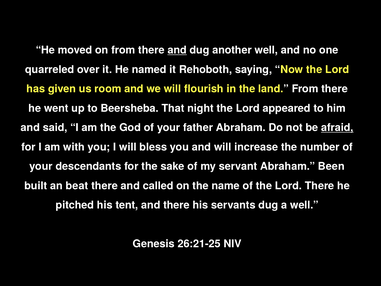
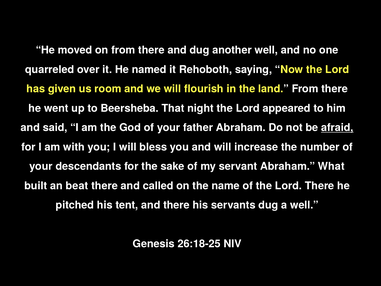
and underline: present -> none (177, 50)
Been: Been -> What (331, 166)
26:21-25: 26:21-25 -> 26:18-25 (199, 244)
